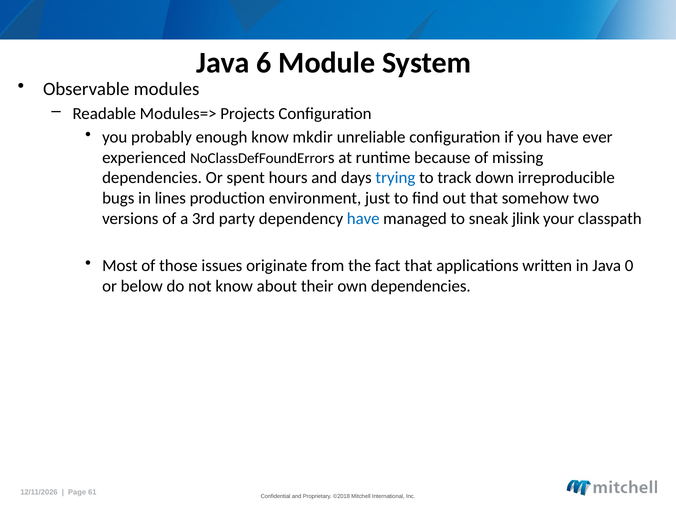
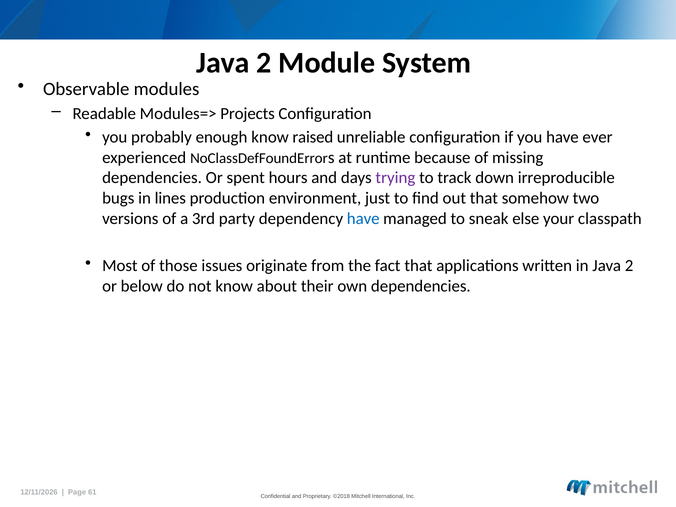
6: 6 -> 2 (264, 63)
mkdir: mkdir -> raised (313, 137)
trying colour: blue -> purple (395, 178)
jlink: jlink -> else (526, 218)
in Java 0: 0 -> 2 (629, 266)
